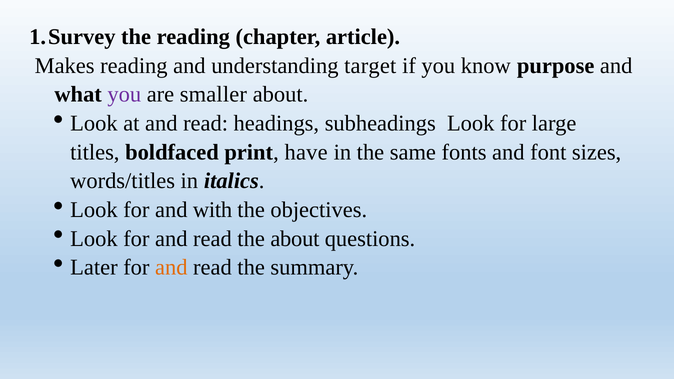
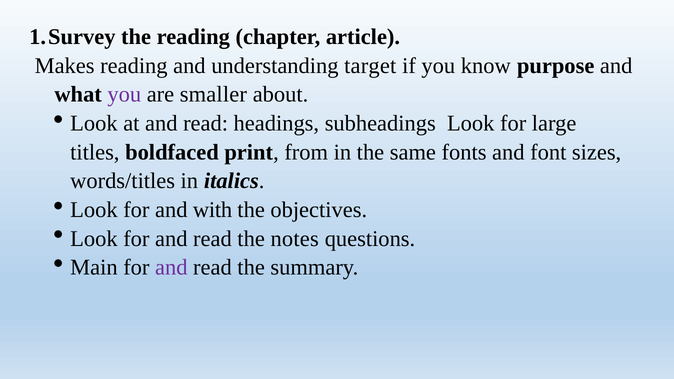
have: have -> from (306, 152)
the about: about -> notes (295, 239)
Later: Later -> Main (94, 268)
and colour: orange -> purple (171, 268)
